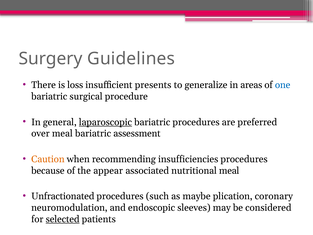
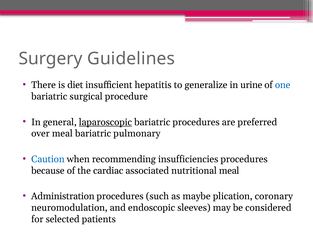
loss: loss -> diet (75, 85)
presents: presents -> hepatitis (153, 85)
areas: areas -> urine (251, 85)
assessment: assessment -> pulmonary (137, 133)
Caution colour: orange -> blue (48, 159)
appear: appear -> cardiac (108, 170)
Unfractionated: Unfractionated -> Administration (63, 196)
selected underline: present -> none (63, 219)
